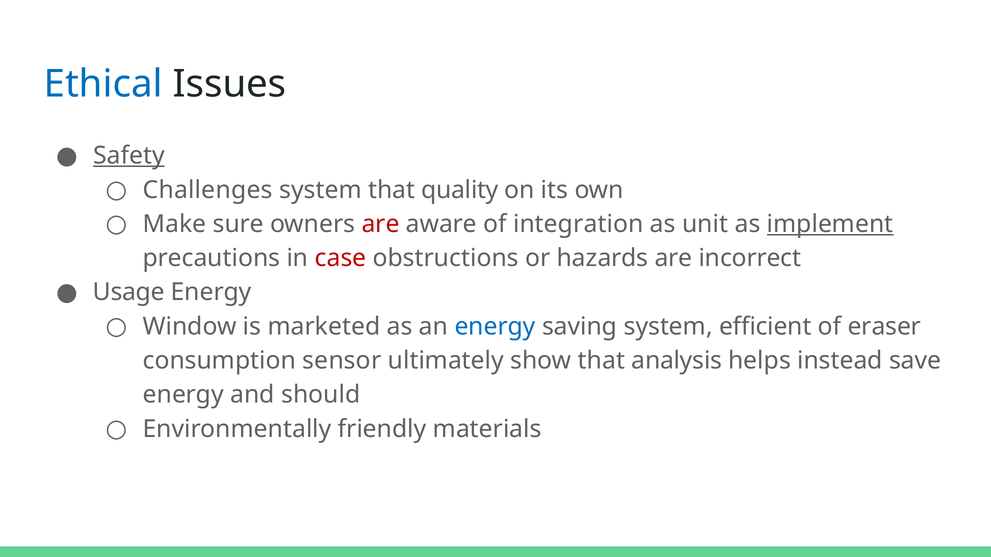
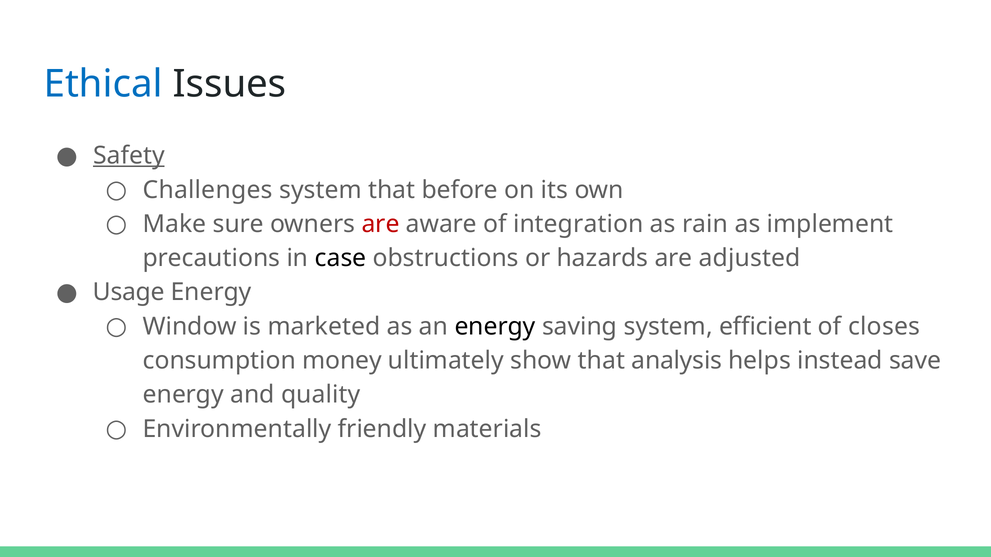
quality: quality -> before (460, 190)
unit: unit -> rain (705, 224)
implement underline: present -> none (830, 224)
case colour: red -> black (341, 258)
incorrect: incorrect -> adjusted (750, 258)
energy colour: blue -> black (495, 327)
eraser: eraser -> closes (884, 327)
sensor: sensor -> money (342, 361)
should: should -> quality (321, 395)
